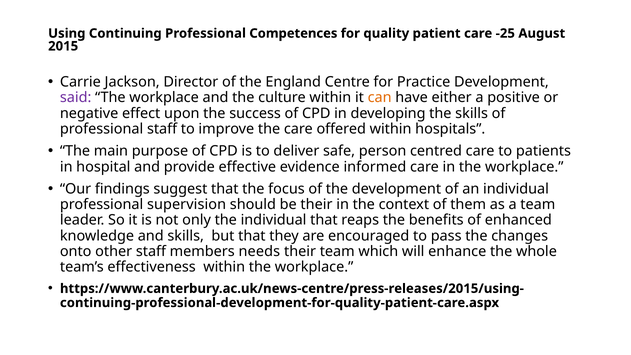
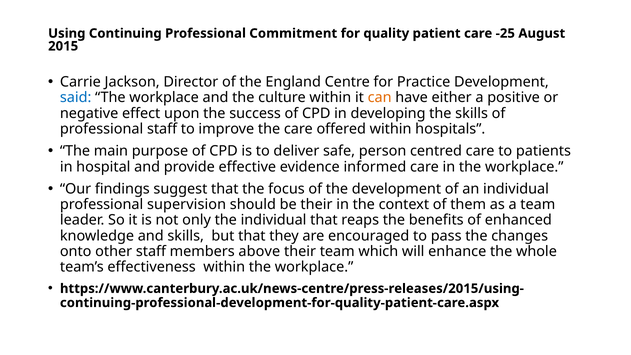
Competences: Competences -> Commitment (293, 33)
said colour: purple -> blue (76, 98)
needs: needs -> above (259, 251)
